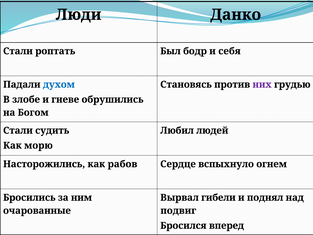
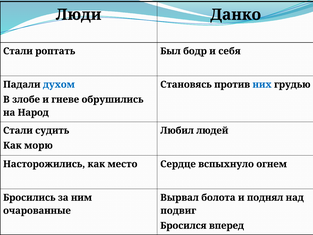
них colour: purple -> blue (262, 84)
Богом: Богом -> Народ (33, 112)
рабов: рабов -> место (122, 164)
гибели: гибели -> болота (218, 197)
